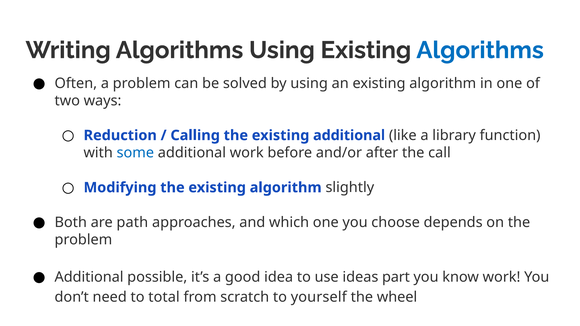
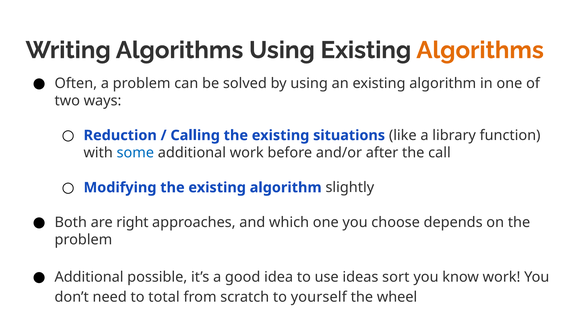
Algorithms colour: blue -> orange (480, 50)
existing additional: additional -> situations (349, 135)
path: path -> right (132, 222)
part: part -> sort (396, 277)
